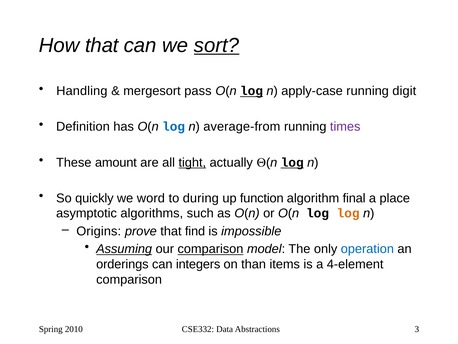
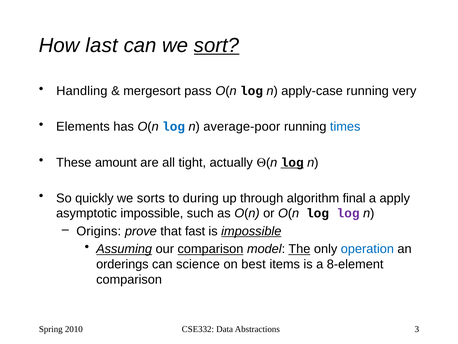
How that: that -> last (102, 45)
log underline: present -> none (252, 91)
digit: digit -> very (404, 91)
Definition: Definition -> Elements (83, 127)
average-from: average-from -> average-poor (242, 127)
times colour: purple -> blue (345, 127)
tight underline: present -> none (192, 162)
word: word -> sorts (151, 198)
function: function -> through (262, 198)
place: place -> apply (395, 198)
asymptotic algorithms: algorithms -> impossible (152, 213)
log colour: orange -> purple (348, 213)
find: find -> fast (195, 231)
impossible underline: none -> present (251, 231)
The underline: none -> present (299, 249)
integers: integers -> science (198, 264)
than: than -> best (254, 264)
4-element: 4-element -> 8-element (355, 264)
